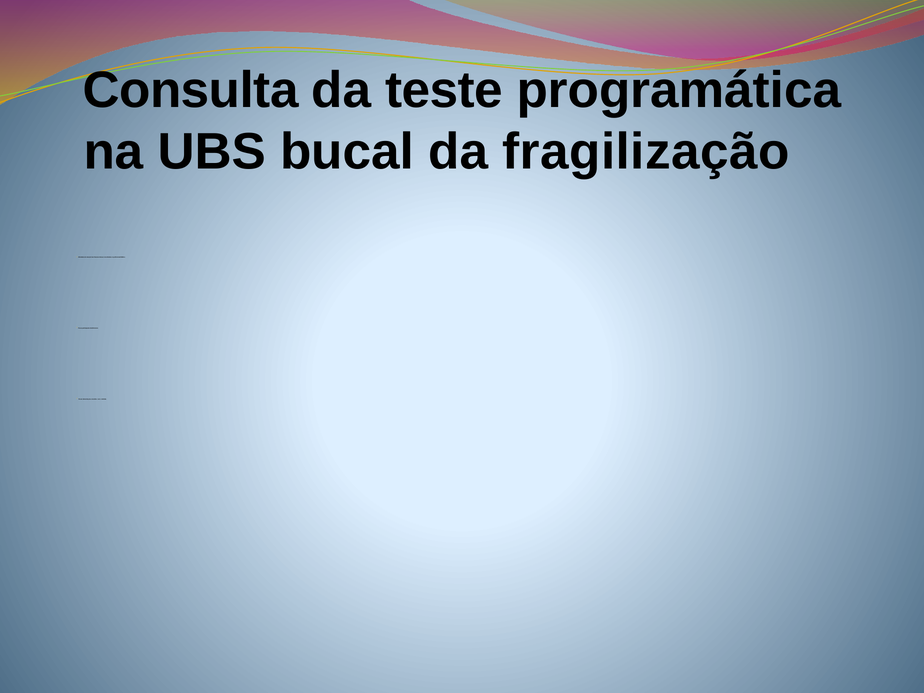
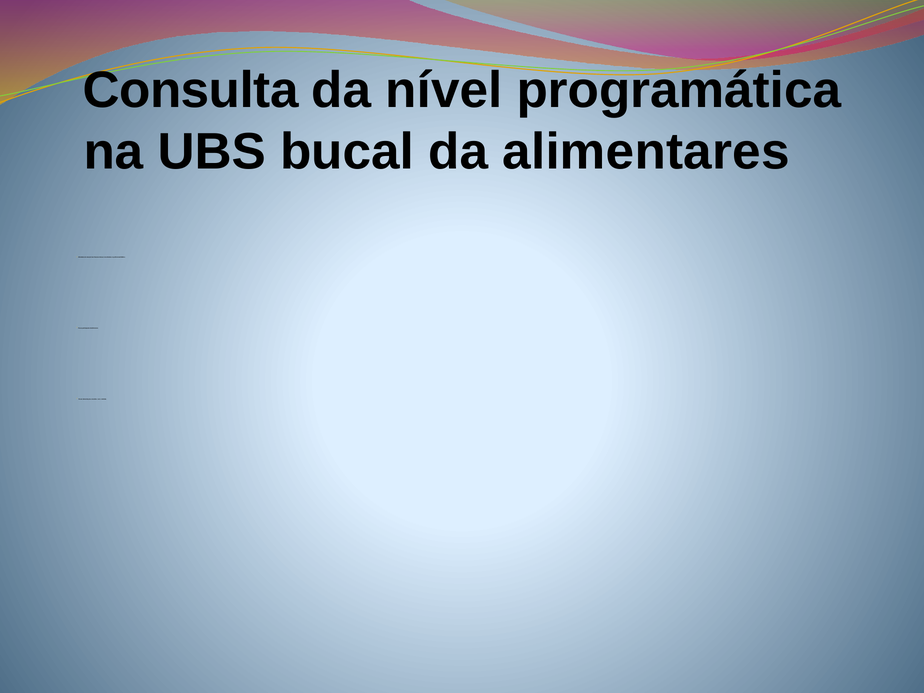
teste: teste -> nível (444, 90)
fragilização: fragilização -> alimentares (646, 152)
